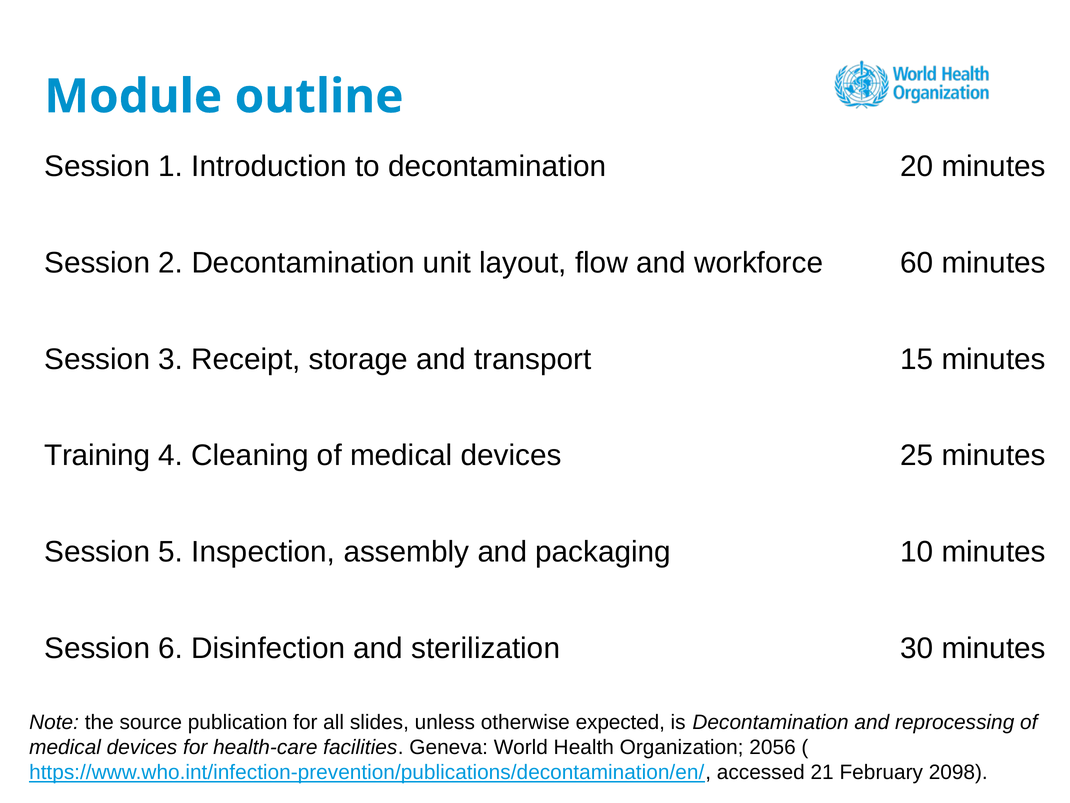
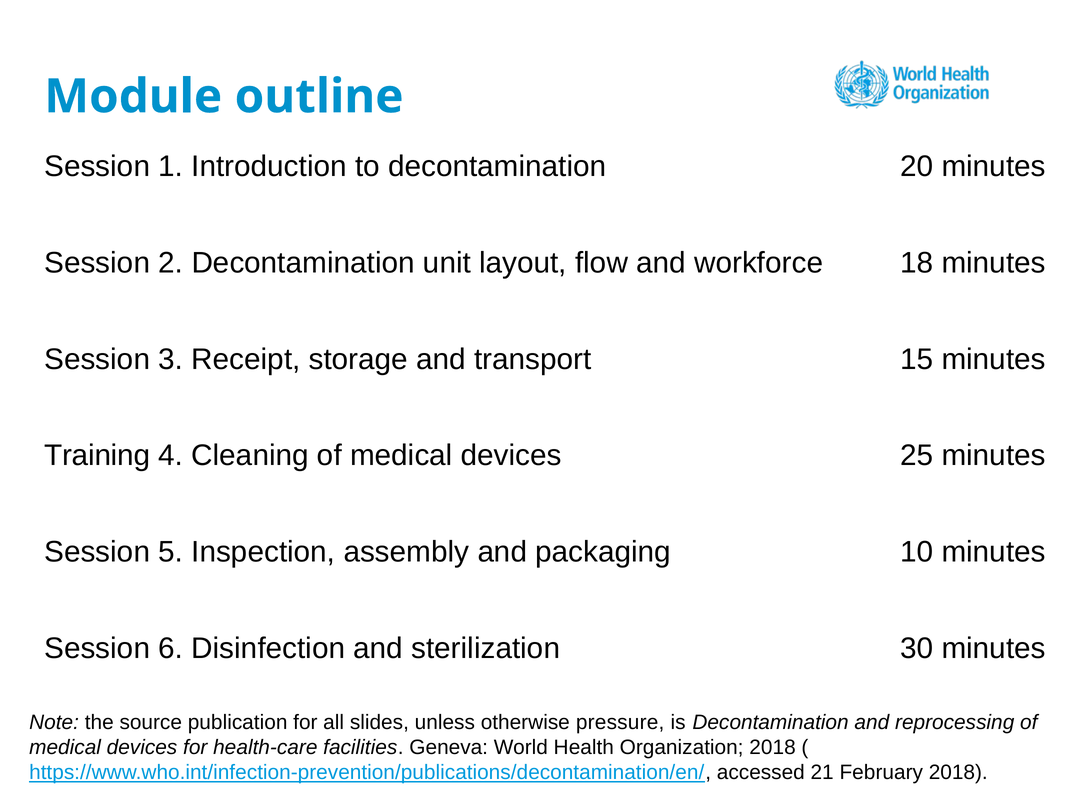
60: 60 -> 18 (917, 263)
expected: expected -> pressure (620, 722)
Organization 2056: 2056 -> 2018 (773, 747)
February 2098: 2098 -> 2018 (958, 772)
